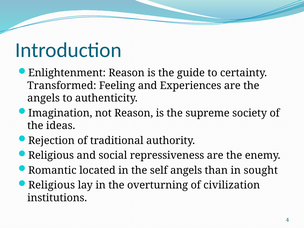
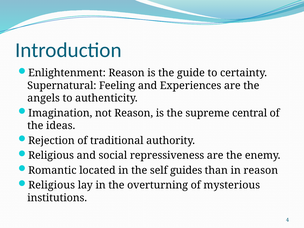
Transformed: Transformed -> Supernatural (62, 86)
society: society -> central (250, 113)
self angels: angels -> guides (186, 170)
in sought: sought -> reason (261, 170)
civilization: civilization -> mysterious (232, 185)
